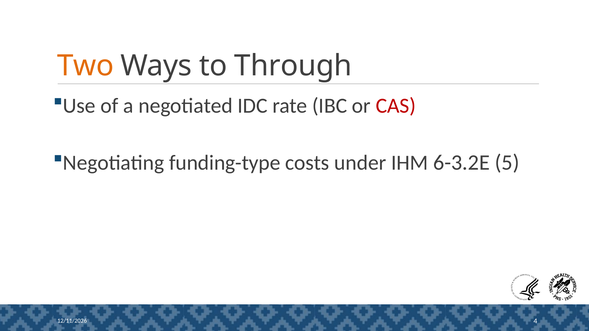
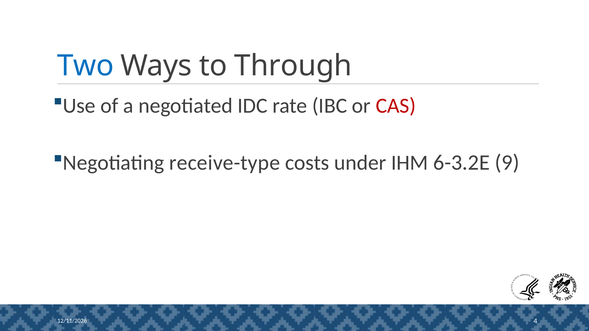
Two colour: orange -> blue (86, 66)
funding-type: funding-type -> receive-type (225, 163)
5: 5 -> 9 (507, 163)
